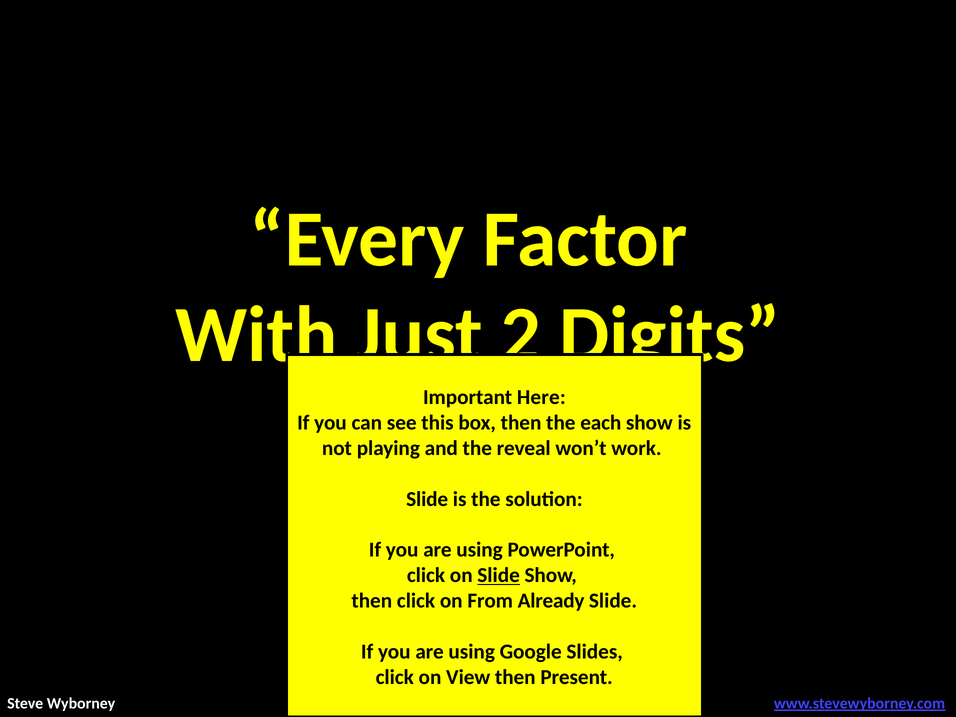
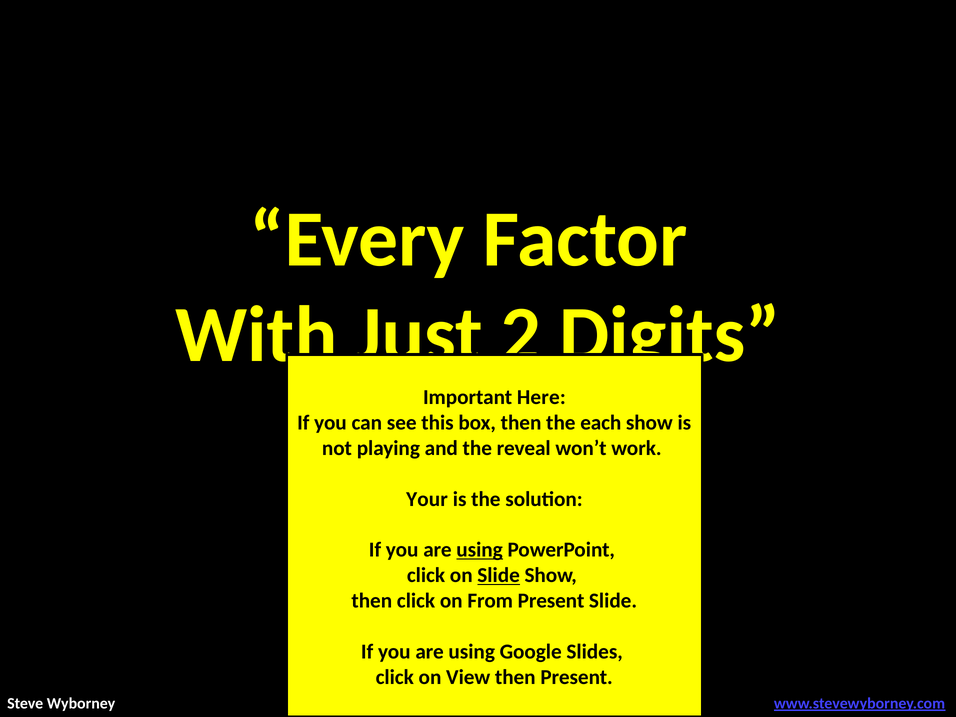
Slide: Slide -> Your (427, 499)
using underline: none -> present (480, 550)
From Already: Already -> Present (551, 601)
